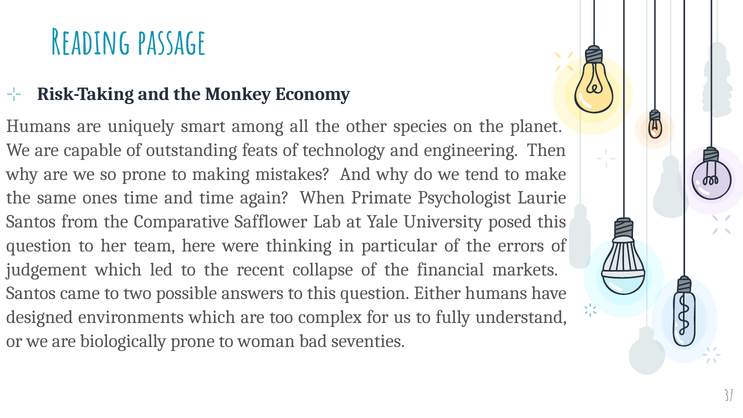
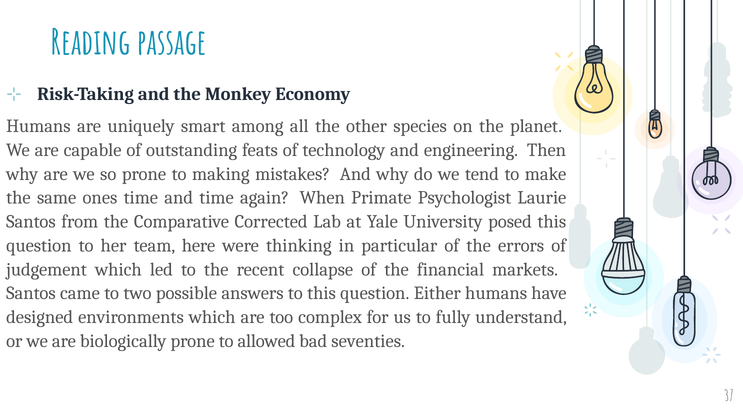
Safflower: Safflower -> Corrected (271, 222)
woman: woman -> allowed (266, 341)
